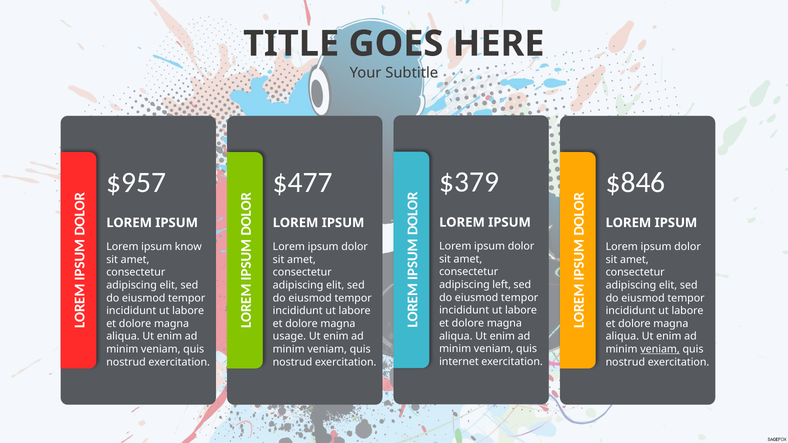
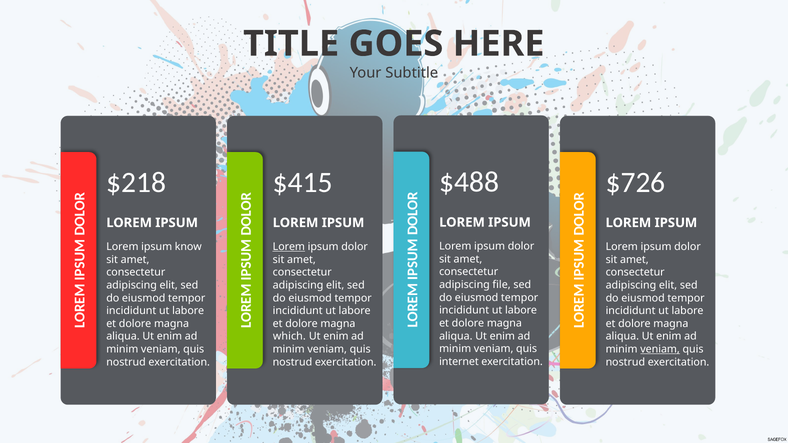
$379: $379 -> $488 (469, 182)
$957: $957 -> $218 (136, 183)
$477: $477 -> $415 (303, 183)
$846: $846 -> $726 (636, 183)
Lorem underline: none -> present (289, 247)
left: left -> file (502, 285)
usage: usage -> which (289, 337)
